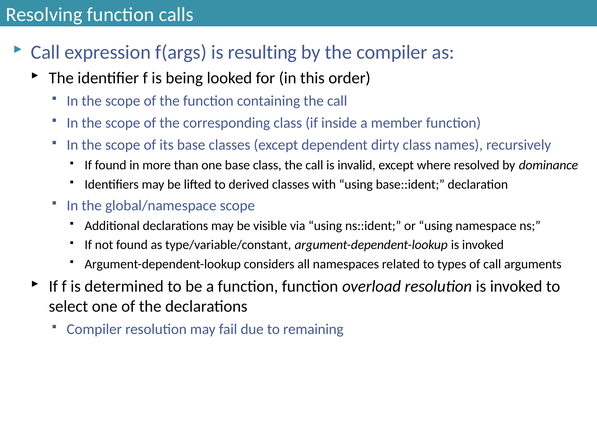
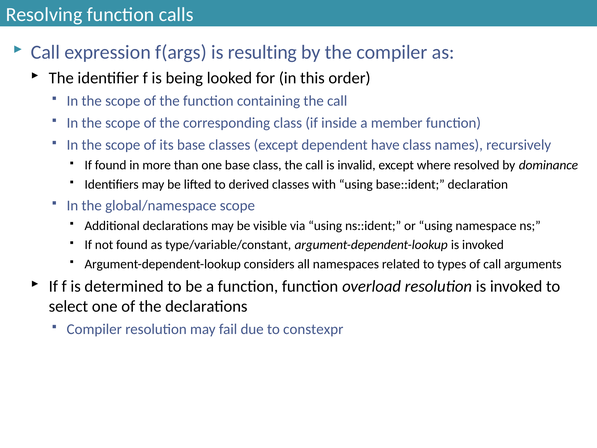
dirty: dirty -> have (385, 145)
remaining: remaining -> constexpr (313, 329)
